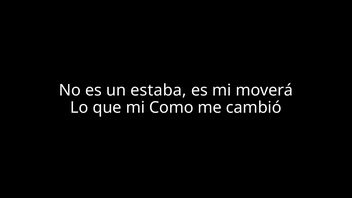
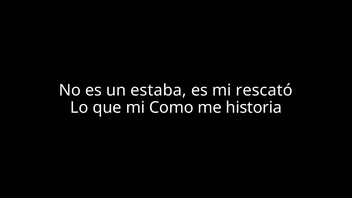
moverá: moverá -> rescató (264, 90)
cambió: cambió -> historia (254, 108)
